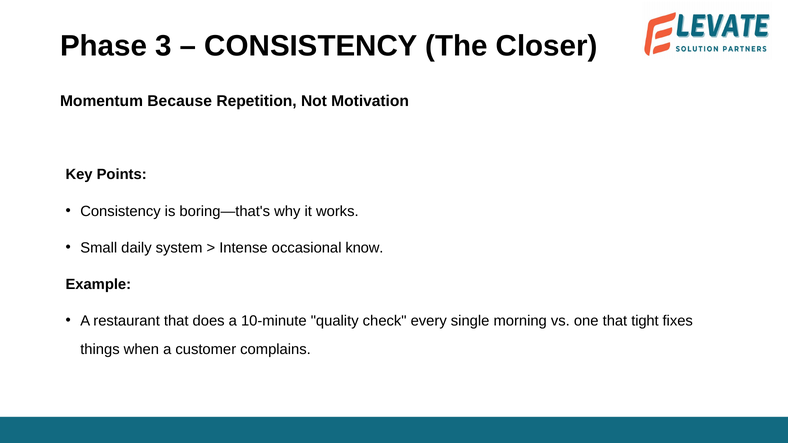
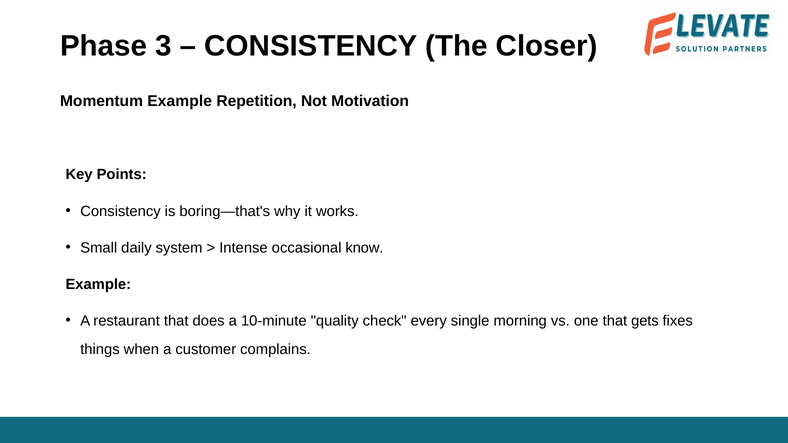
Momentum Because: Because -> Example (180, 101)
tight: tight -> gets (645, 321)
